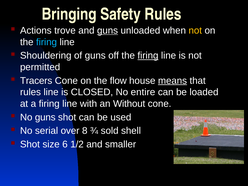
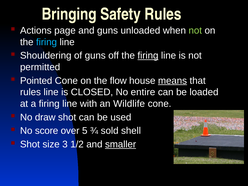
Actions trove: trove -> page (65, 30)
guns underline: present -> none (108, 30)
not colour: yellow -> light green (195, 30)
Tracers: Tracers -> Pointed (36, 81)
Without: Without -> Wildlife (129, 104)
No guns: guns -> draw (45, 117)
serial: serial -> score (47, 131)
8: 8 -> 5 (85, 131)
6: 6 -> 3 (65, 144)
smaller underline: none -> present (121, 144)
